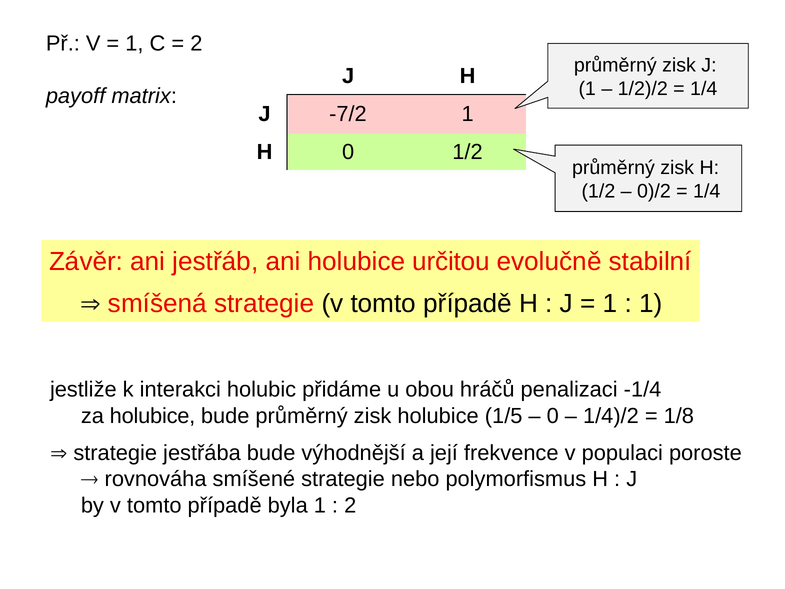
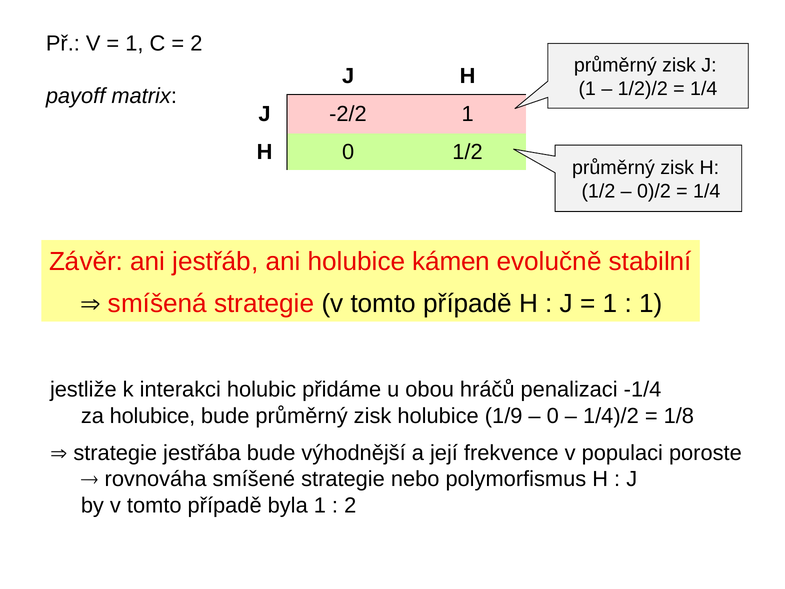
-7/2: -7/2 -> -2/2 (348, 114)
určitou: určitou -> kámen (451, 261)
1/5: 1/5 -> 1/9 (504, 416)
